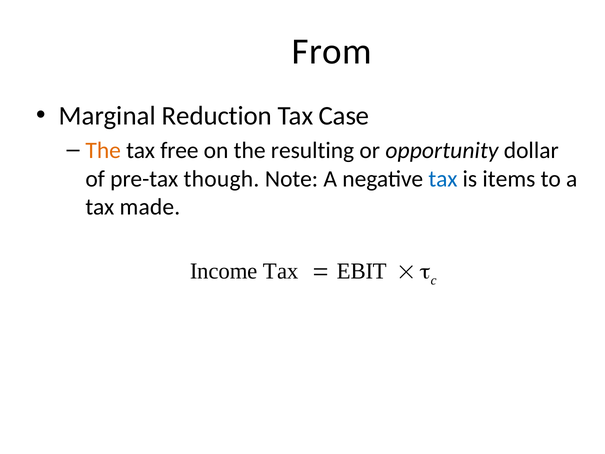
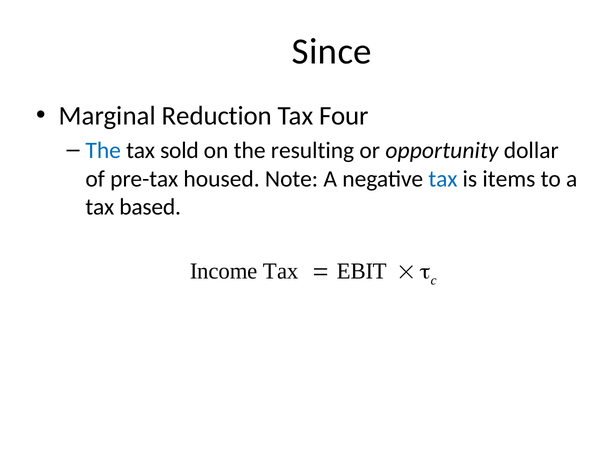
From: From -> Since (332, 52)
Case: Case -> Four (344, 116)
The colour: orange -> blue (103, 150)
free: free -> sold (179, 150)
though: though -> housed (222, 179)
made: made -> based (150, 207)
